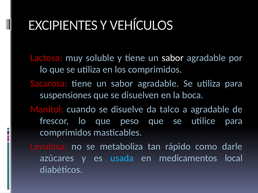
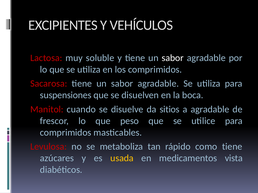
talco: talco -> sitios (170, 110)
como darle: darle -> tiene (232, 147)
usada colour: light blue -> yellow (122, 159)
local: local -> vista (234, 159)
